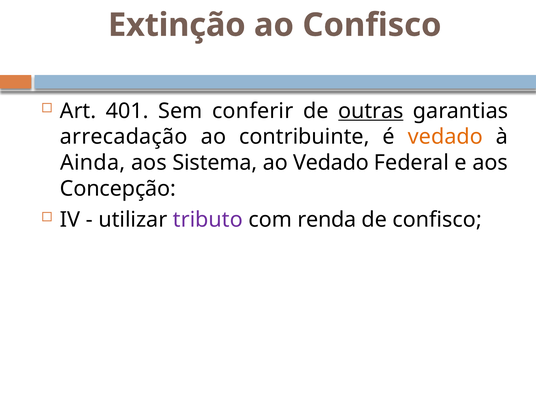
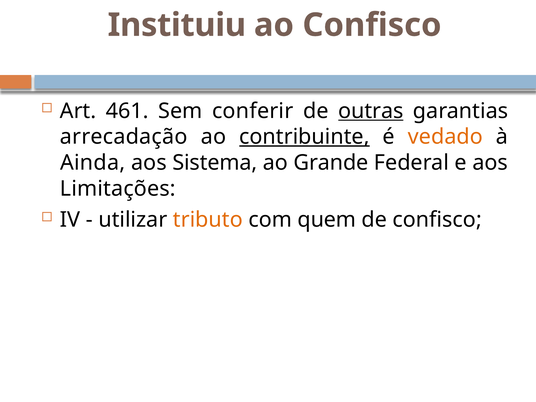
Extinção: Extinção -> Instituiu (177, 25)
401: 401 -> 461 (127, 111)
contribuinte underline: none -> present (304, 137)
ao Vedado: Vedado -> Grande (331, 163)
Concepção: Concepção -> Limitações (118, 189)
tributo colour: purple -> orange (208, 220)
renda: renda -> quem (327, 220)
